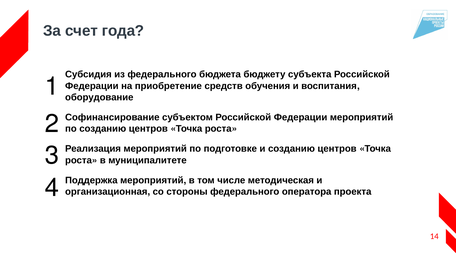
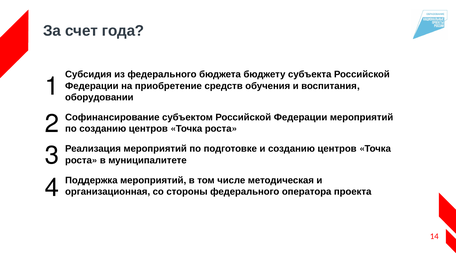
оборудование: оборудование -> оборудовании (99, 97)
